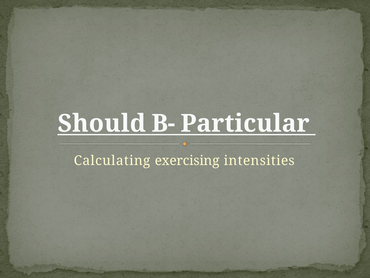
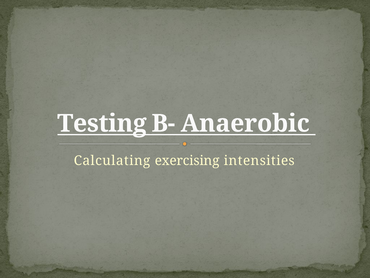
Should: Should -> Testing (102, 123)
Particular: Particular -> Anaerobic (245, 123)
